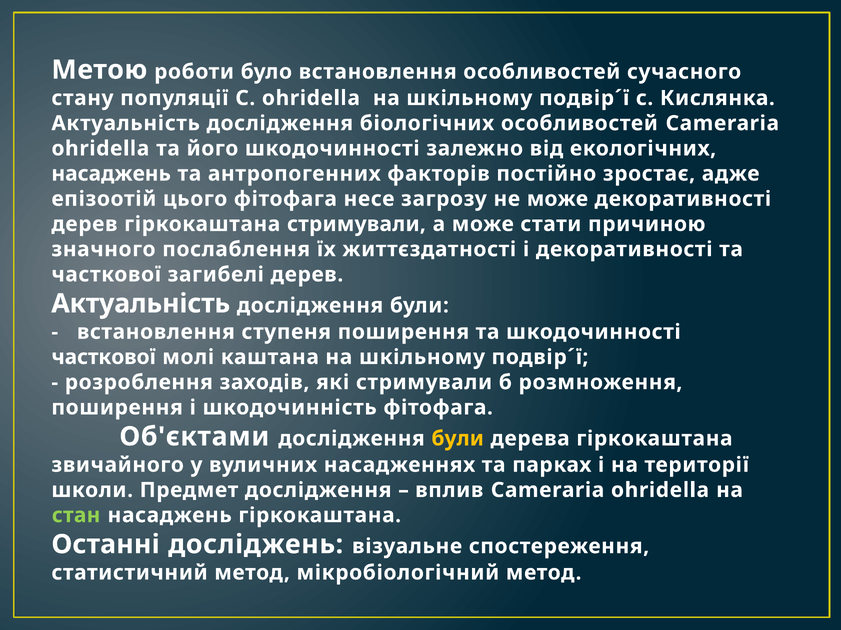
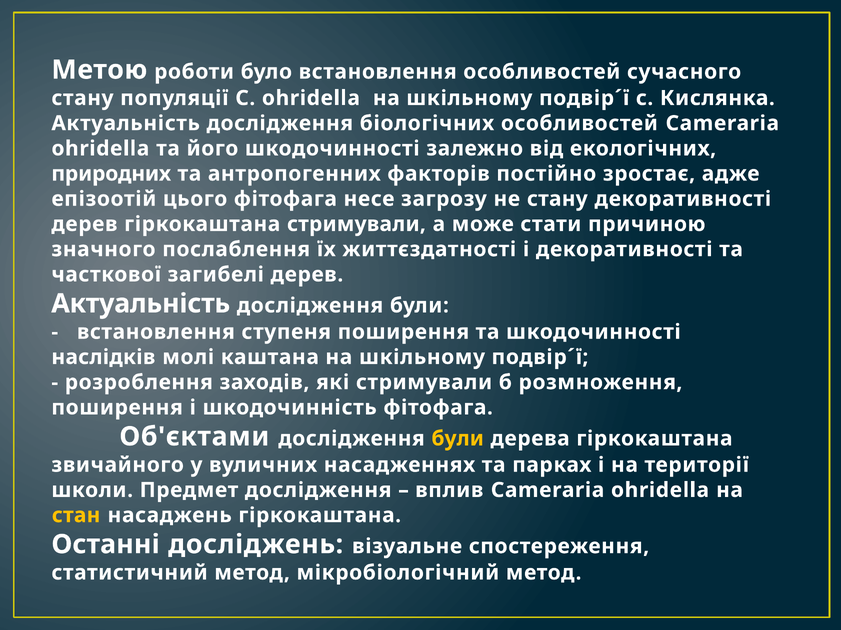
насаджень: насаджень -> природних (111, 174)
не може: може -> стану (557, 199)
часткової: часткової -> наслідків (103, 358)
стан colour: light green -> yellow (76, 516)
